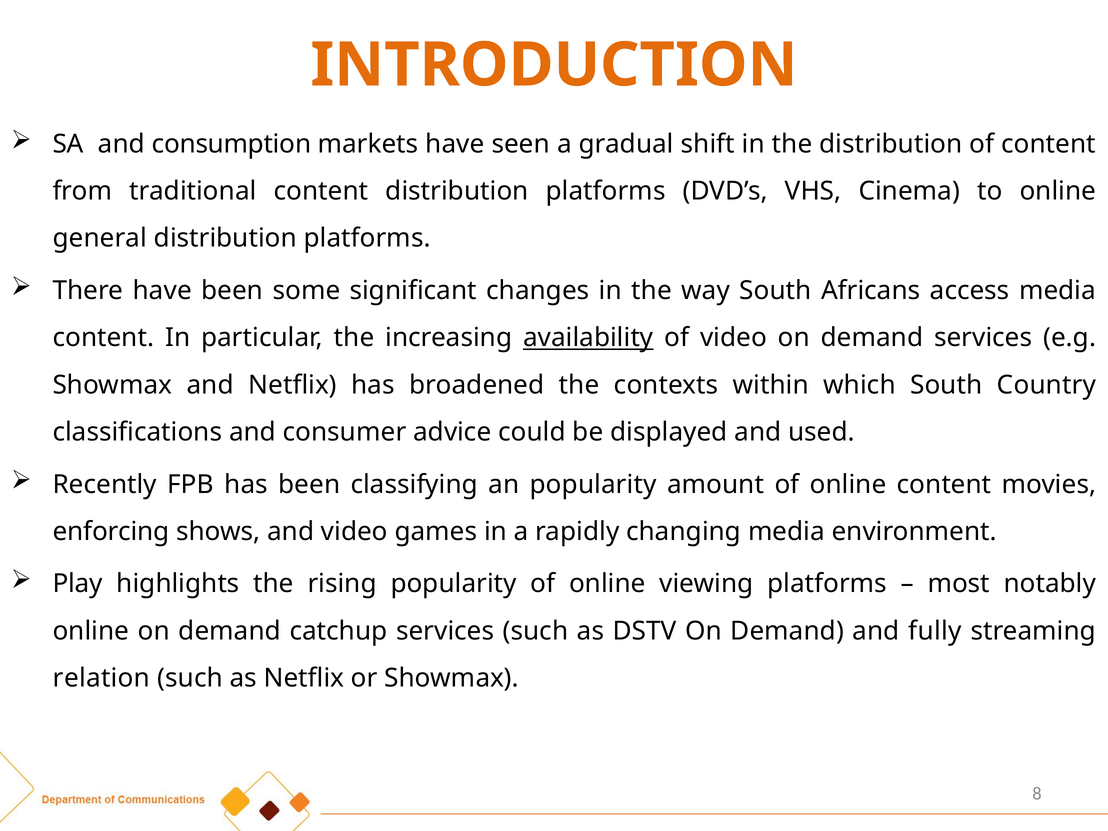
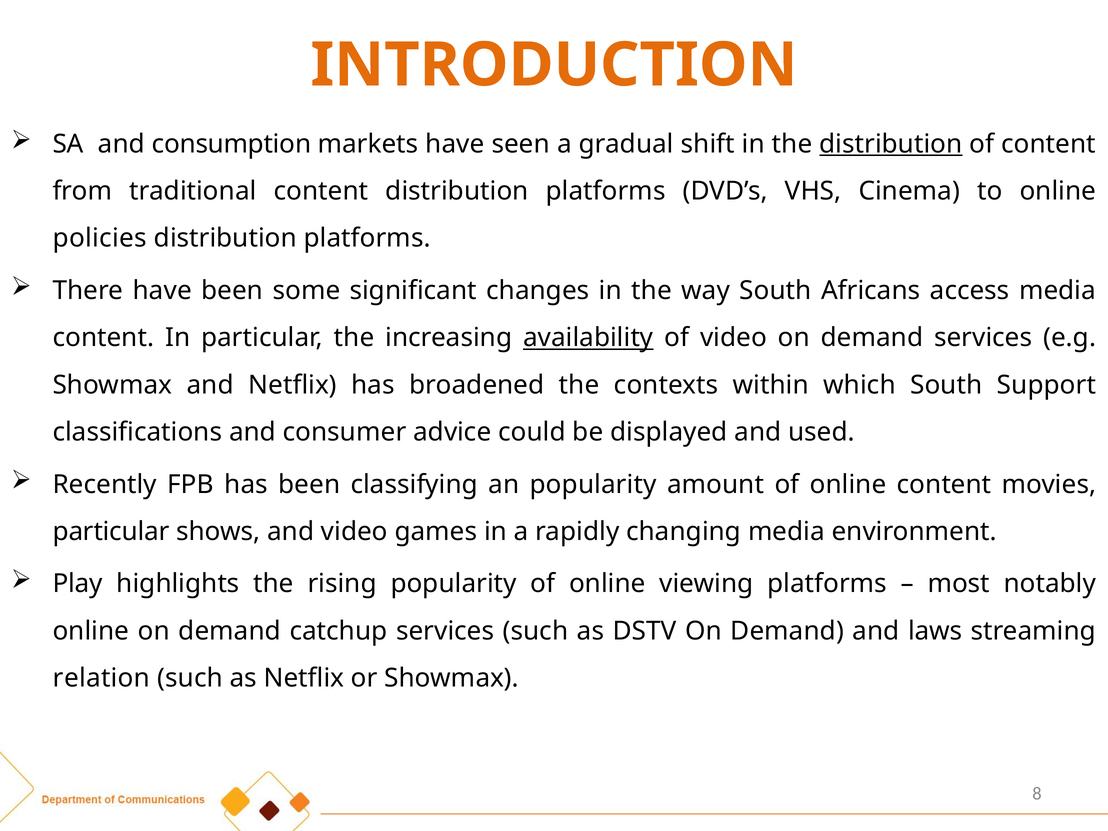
distribution underline: none -> present (891, 144)
general: general -> policies (100, 238)
Country: Country -> Support (1047, 385)
enforcing: enforcing -> particular (111, 531)
fully: fully -> laws (935, 631)
